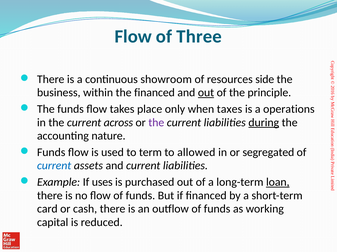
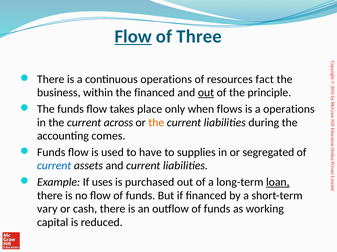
Flow underline: none -> present (133, 37)
continuous showroom: showroom -> operations (166, 79)
side: side -> fact (265, 79)
taxes: taxes -> flows (230, 109)
the colour: purple -> orange (156, 123)
during underline: present -> none (264, 123)
nature: nature -> comes (108, 136)
term: term -> have (150, 153)
allowed: allowed -> supplies (196, 153)
card: card -> vary (47, 209)
